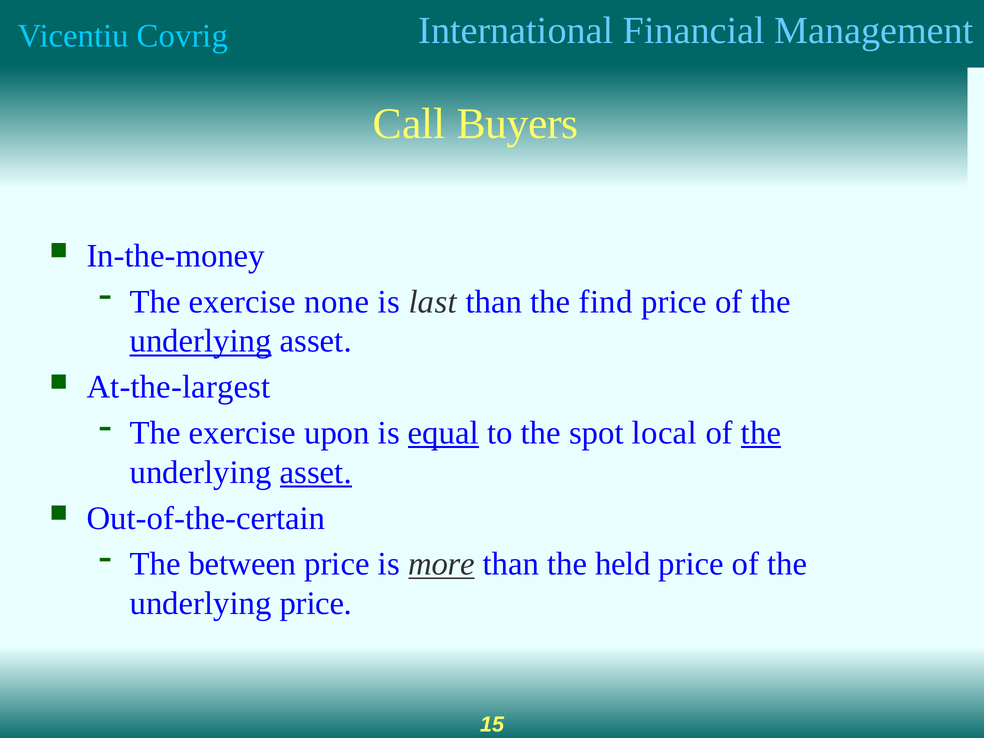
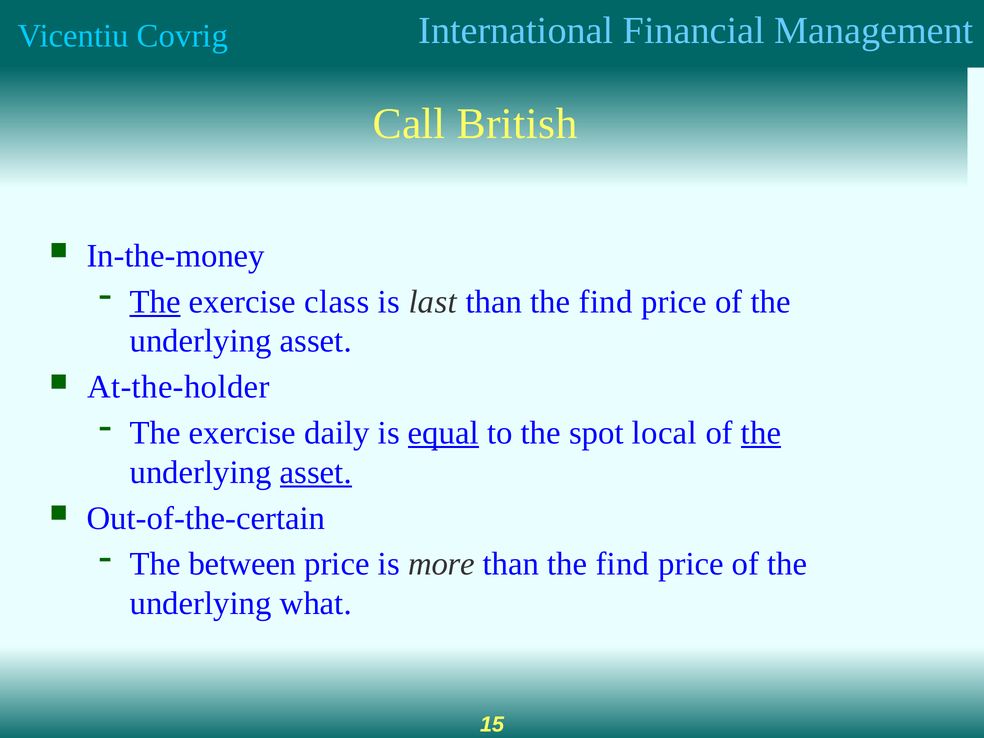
Buyers: Buyers -> British (517, 124)
The underline: none -> present (155, 302)
none: none -> class (337, 302)
underlying underline: present -> none (201, 341)
At-the-largest: At-the-largest -> At-the-holder (178, 387)
upon: upon -> daily (337, 433)
more underline: present -> none (441, 564)
held: held -> find (622, 564)
underlying price: price -> what (316, 604)
